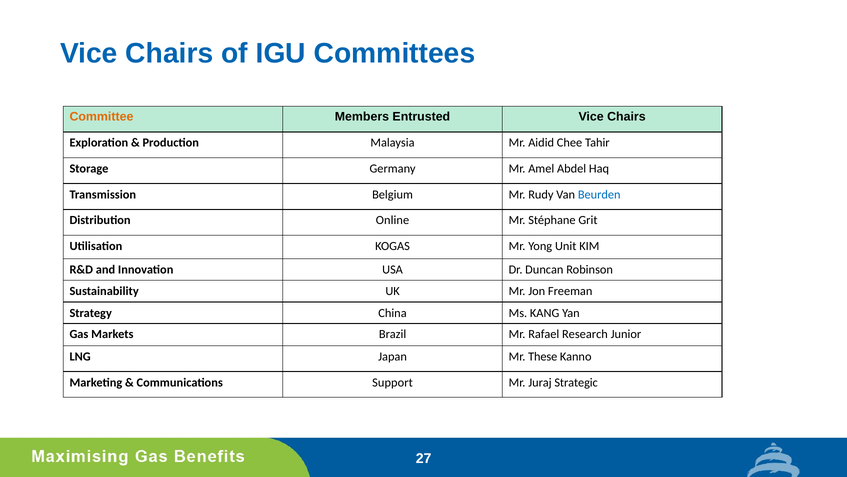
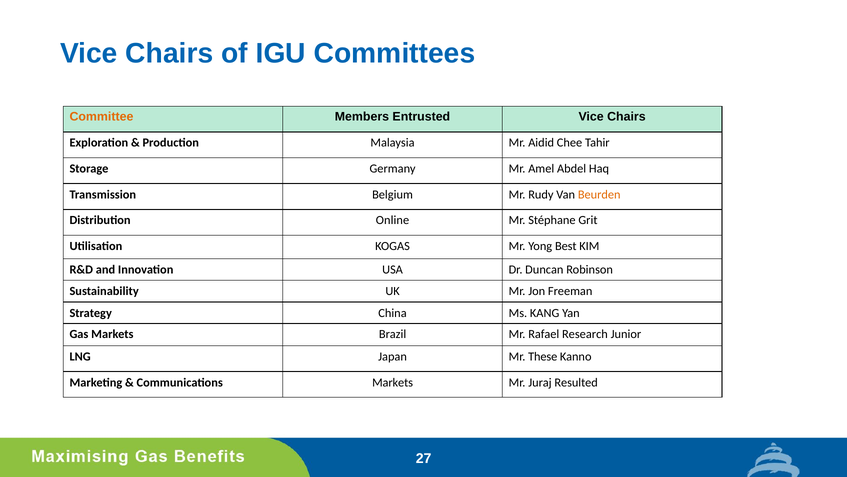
Beurden colour: blue -> orange (599, 194)
Unit: Unit -> Best (566, 246)
Communications Support: Support -> Markets (393, 382)
Strategic: Strategic -> Resulted (576, 382)
